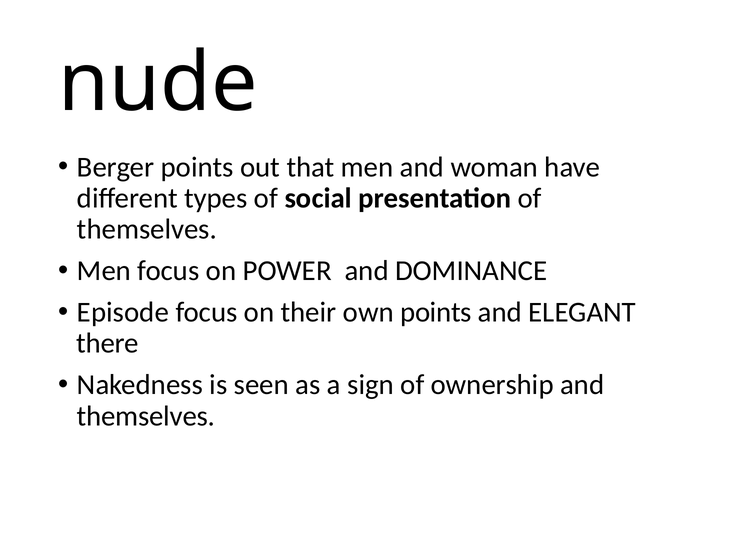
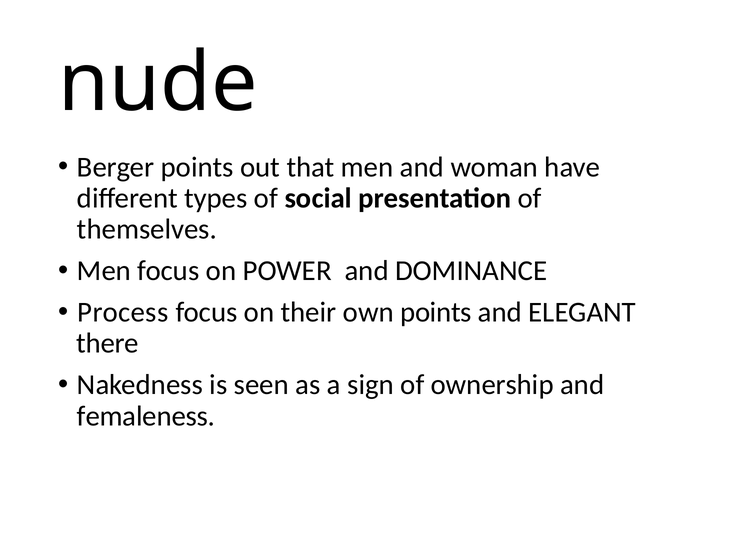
Episode: Episode -> Process (123, 313)
themselves: themselves -> femaleness (146, 416)
